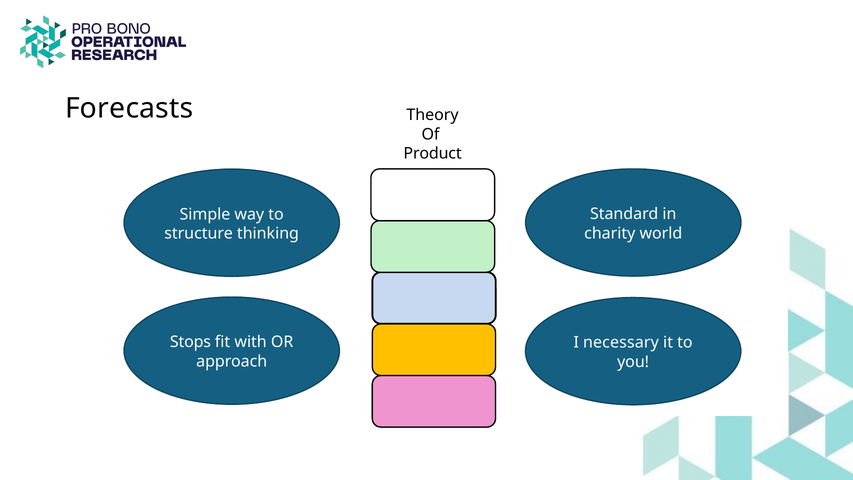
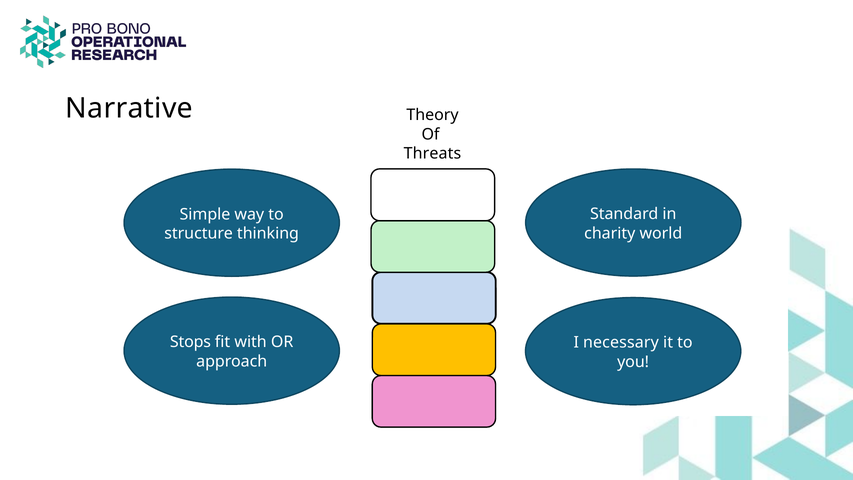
Forecasts: Forecasts -> Narrative (129, 109)
Product: Product -> Threats (432, 153)
